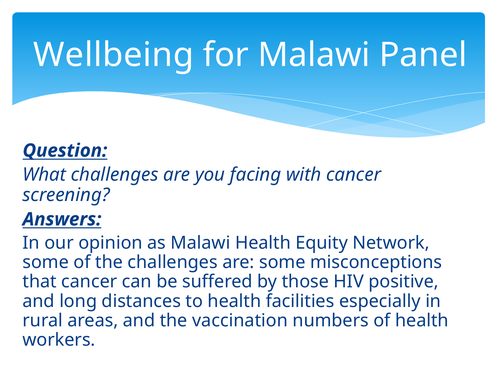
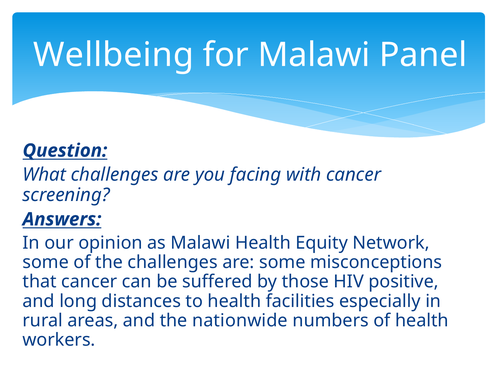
vaccination: vaccination -> nationwide (240, 320)
